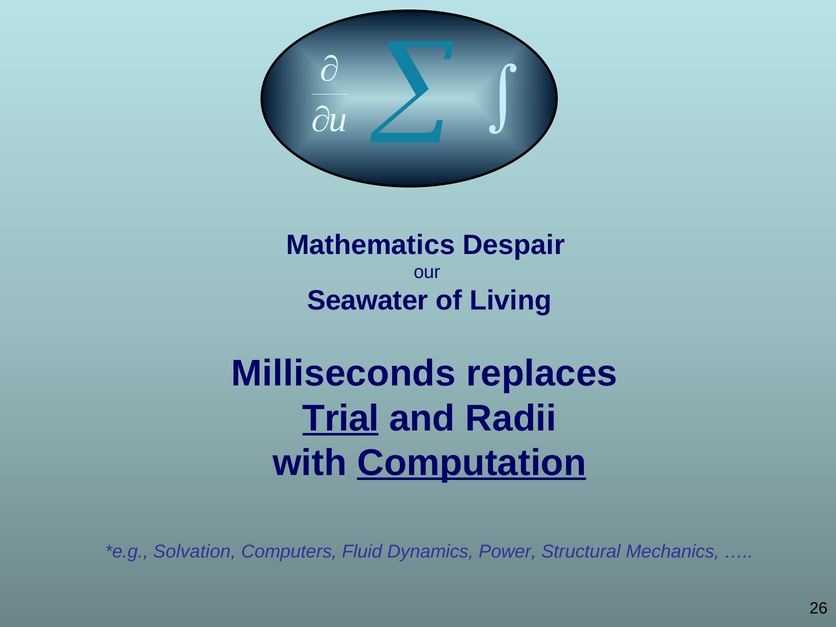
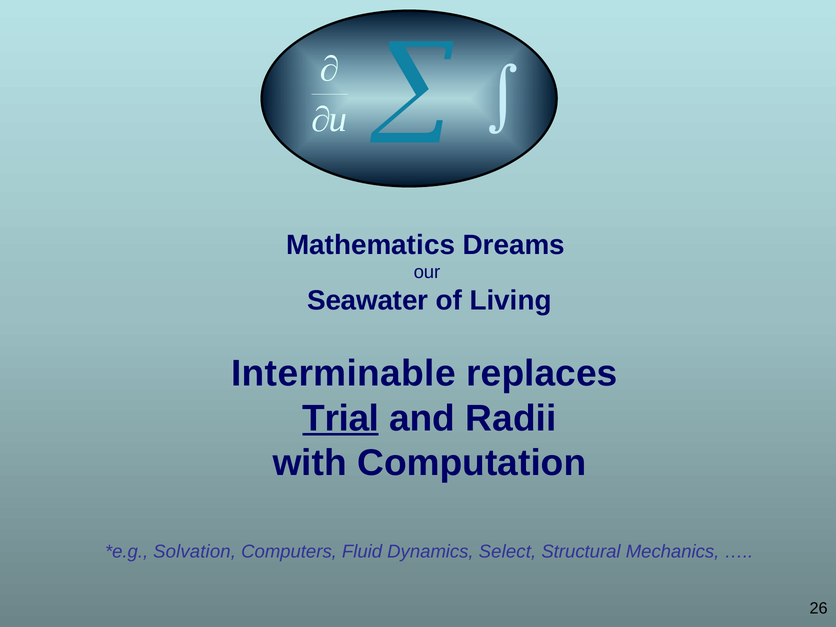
Despair: Despair -> Dreams (514, 245)
Milliseconds: Milliseconds -> Interminable (343, 374)
Computation underline: present -> none (472, 463)
Power: Power -> Select (507, 552)
